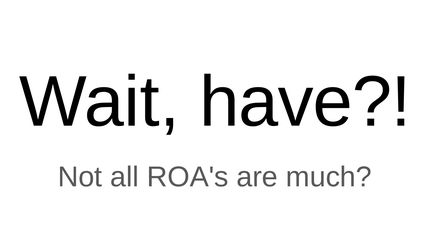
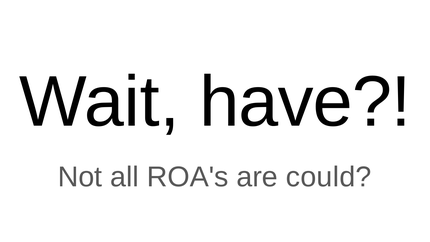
much: much -> could (329, 177)
